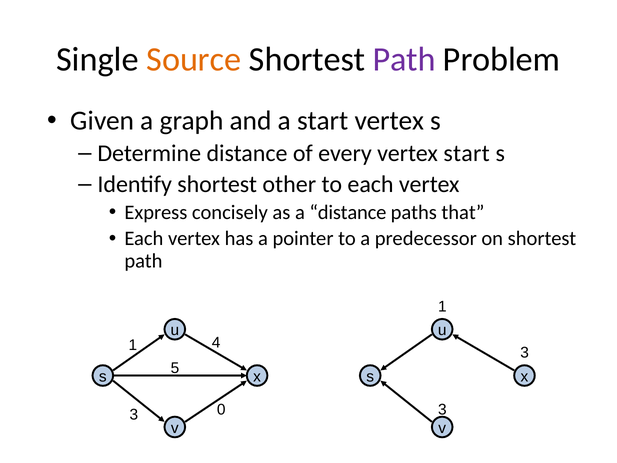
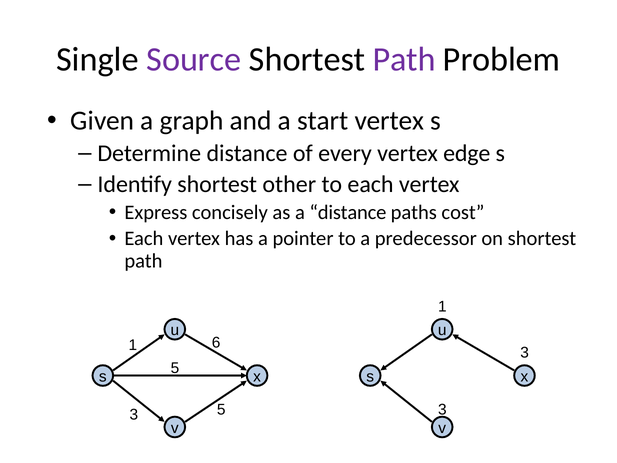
Source colour: orange -> purple (194, 59)
vertex start: start -> edge (467, 153)
that: that -> cost (463, 212)
4: 4 -> 6 (216, 342)
3 0: 0 -> 5 (221, 409)
